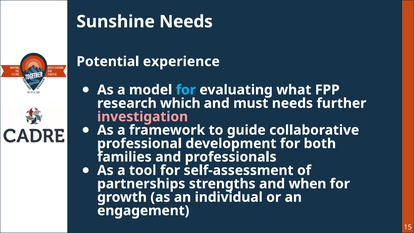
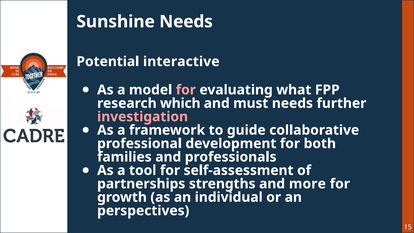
experience: experience -> interactive (181, 62)
for colour: light blue -> pink (186, 90)
when: when -> more (307, 184)
engagement: engagement -> perspectives (143, 211)
